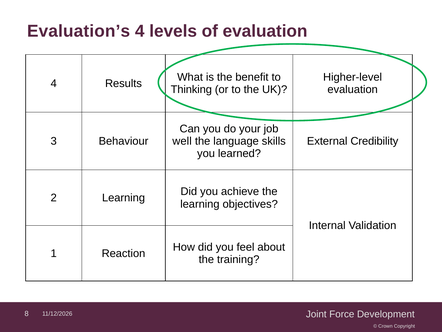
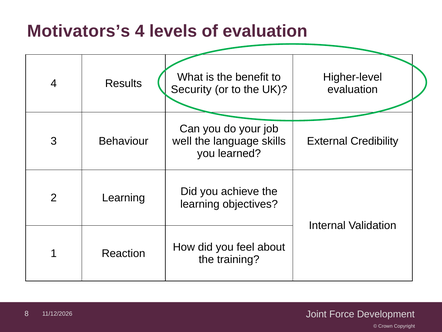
Evaluation’s: Evaluation’s -> Motivators’s (79, 31)
Thinking: Thinking -> Security (191, 90)
